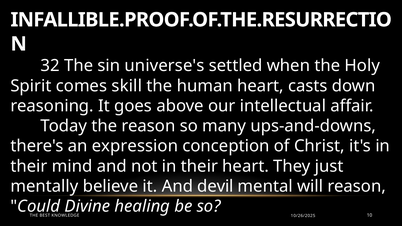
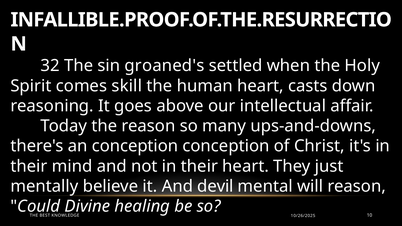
universe's: universe's -> groaned's (164, 66)
an expression: expression -> conception (135, 146)
